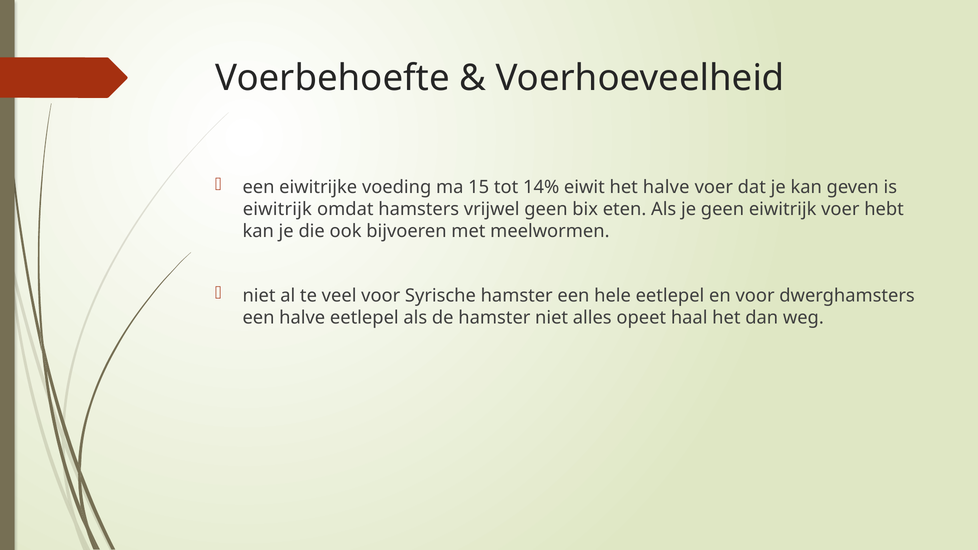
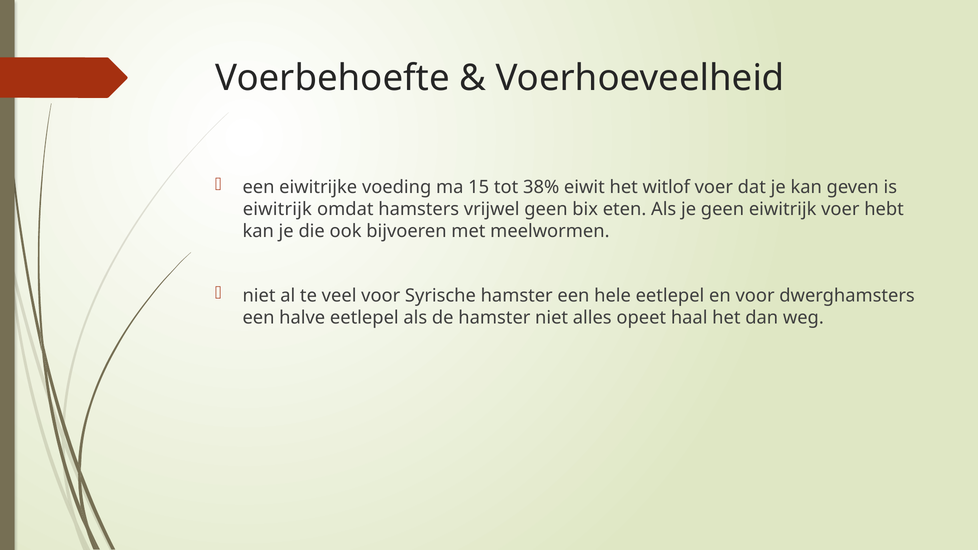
14%: 14% -> 38% (541, 187)
het halve: halve -> witlof (666, 187)
